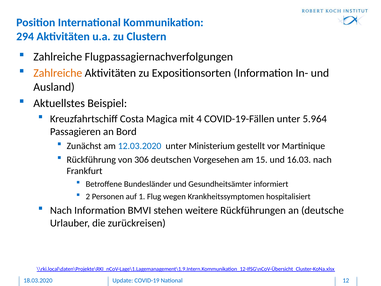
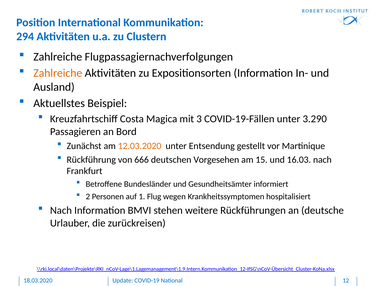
4: 4 -> 3 (199, 119)
5.964: 5.964 -> 3.290 (315, 119)
12.03.2020 colour: blue -> orange (140, 146)
Ministerium: Ministerium -> Entsendung (212, 146)
306: 306 -> 666 (142, 159)
